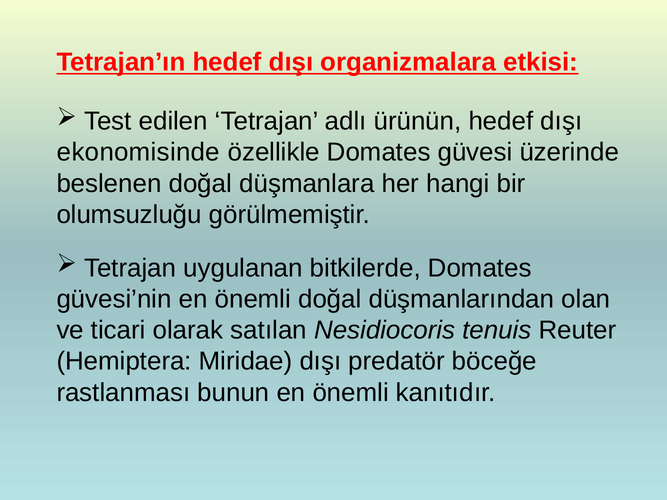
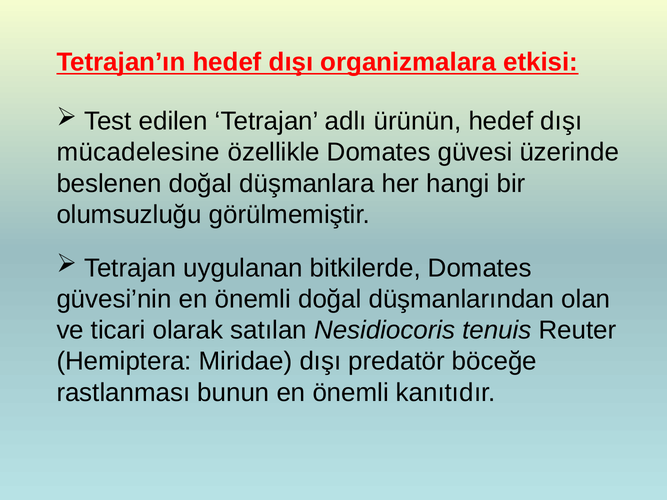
ekonomisinde: ekonomisinde -> mücadelesine (138, 152)
